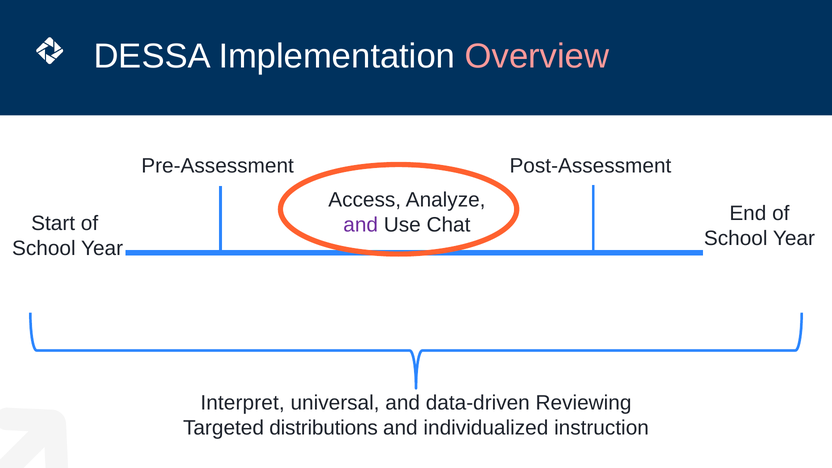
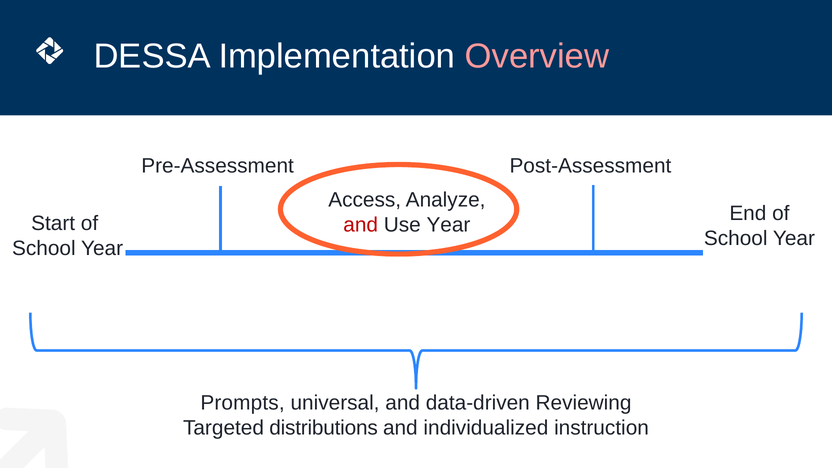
and colour: purple -> red (361, 225)
Use Chat: Chat -> Year (448, 225)
Interpret: Interpret -> Prompts (243, 403)
